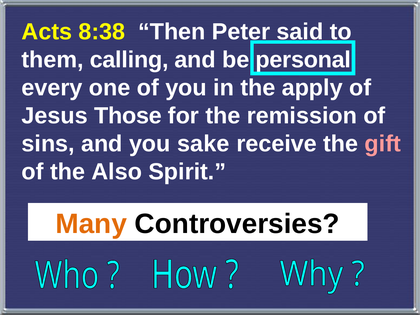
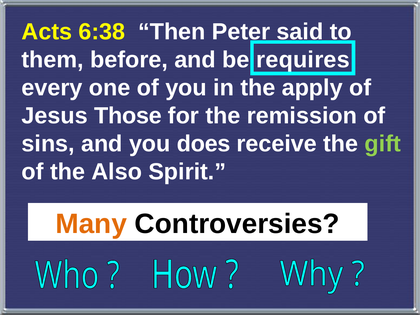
8:38: 8:38 -> 6:38 (102, 32)
calling: calling -> before (129, 60)
personal: personal -> requires (303, 60)
sake: sake -> does (204, 144)
gift colour: pink -> light green (383, 144)
